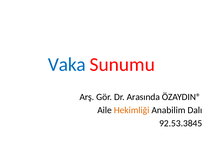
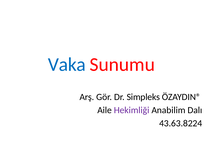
Arasında: Arasında -> Simpleks (143, 97)
Hekimliği colour: orange -> purple (132, 110)
92.53.3845: 92.53.3845 -> 43.63.8224 (181, 123)
